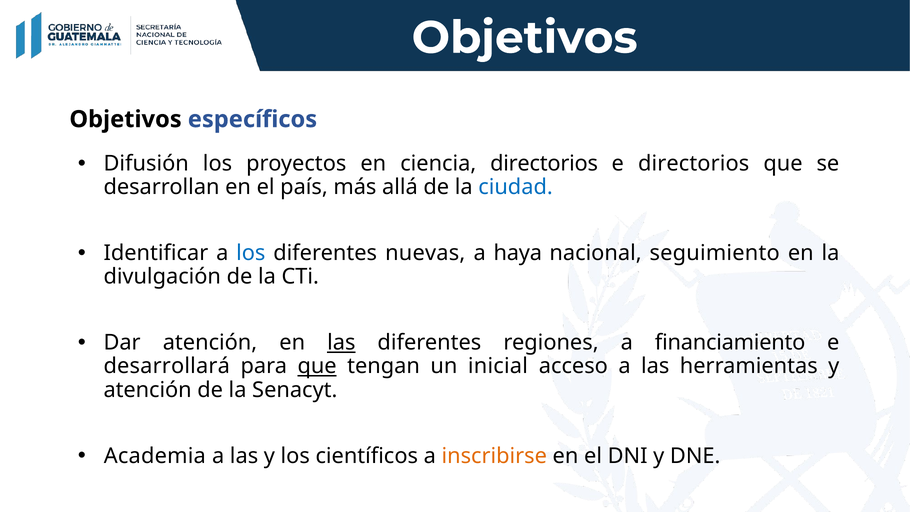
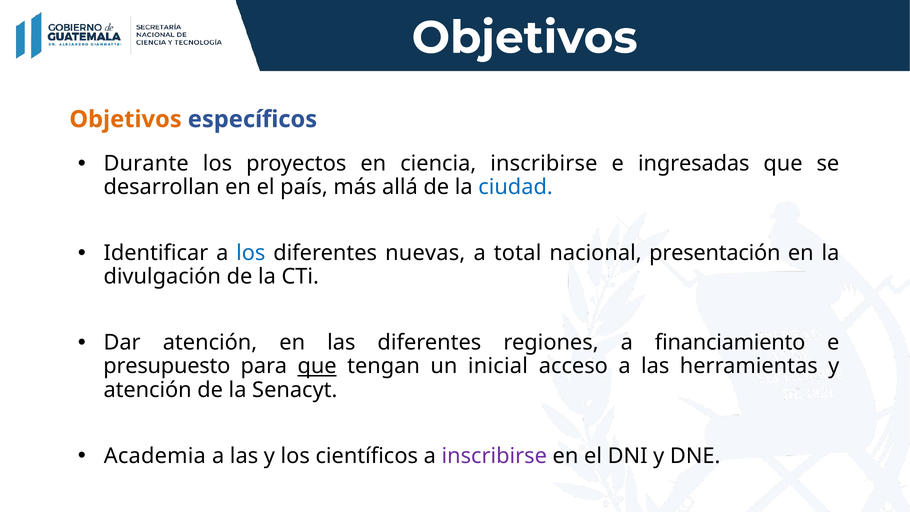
Objetivos colour: black -> orange (126, 119)
Difusión: Difusión -> Durante (146, 164)
ciencia directorios: directorios -> inscribirse (544, 164)
e directorios: directorios -> ingresadas (694, 164)
haya: haya -> total (518, 253)
seguimiento: seguimiento -> presentación (715, 253)
las underline: present -> none (341, 343)
desarrollará: desarrollará -> presupuesto (167, 366)
inscribirse colour: orange -> purple (494, 456)
